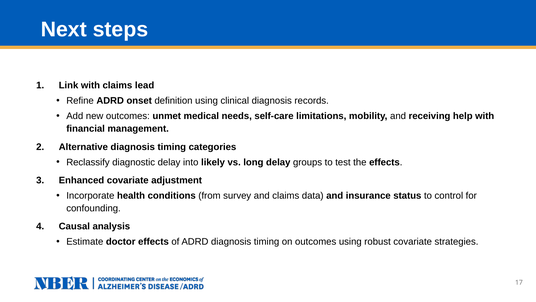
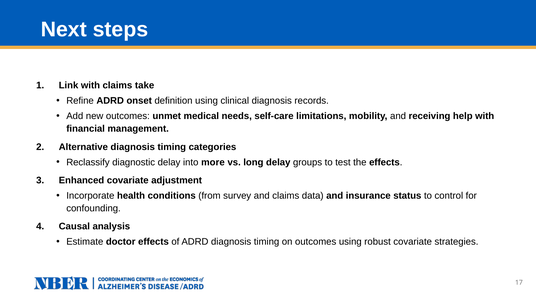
lead: lead -> take (145, 85)
likely: likely -> more (213, 162)
